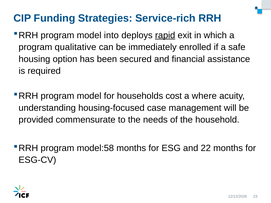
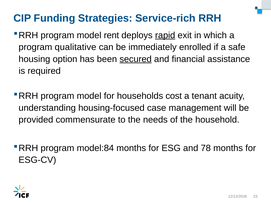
into: into -> rent (111, 35)
secured underline: none -> present (136, 59)
where: where -> tenant (204, 96)
model:58: model:58 -> model:84 (95, 148)
22: 22 -> 78 (206, 148)
